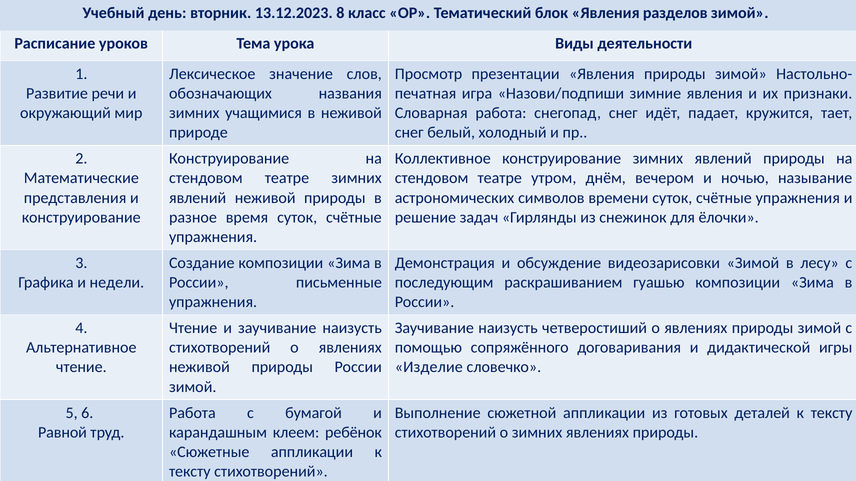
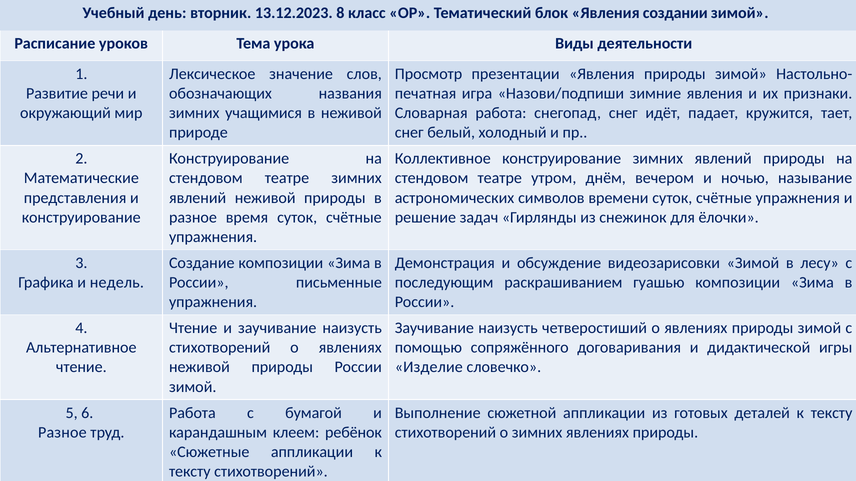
разделов: разделов -> создании (675, 13)
недели: недели -> недель (117, 283)
Равной: Равной -> Разное (62, 433)
